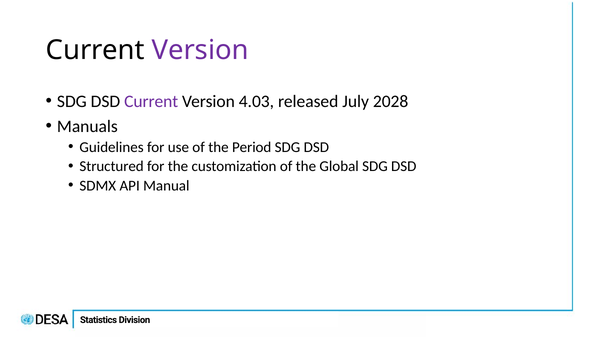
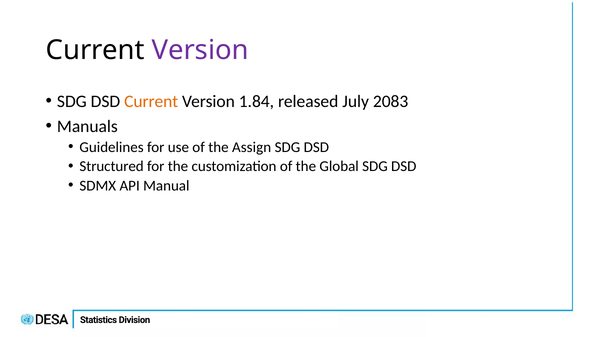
Current colour: purple -> orange (151, 101)
4.03: 4.03 -> 1.84 (256, 101)
2028: 2028 -> 2083 (391, 101)
Period: Period -> Assign (252, 147)
